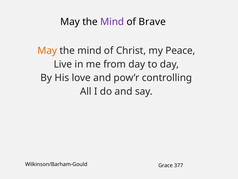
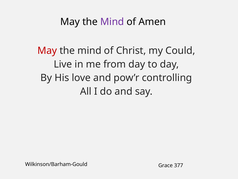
Brave: Brave -> Amen (152, 22)
May colour: orange -> red (47, 51)
Peace: Peace -> Could (180, 51)
